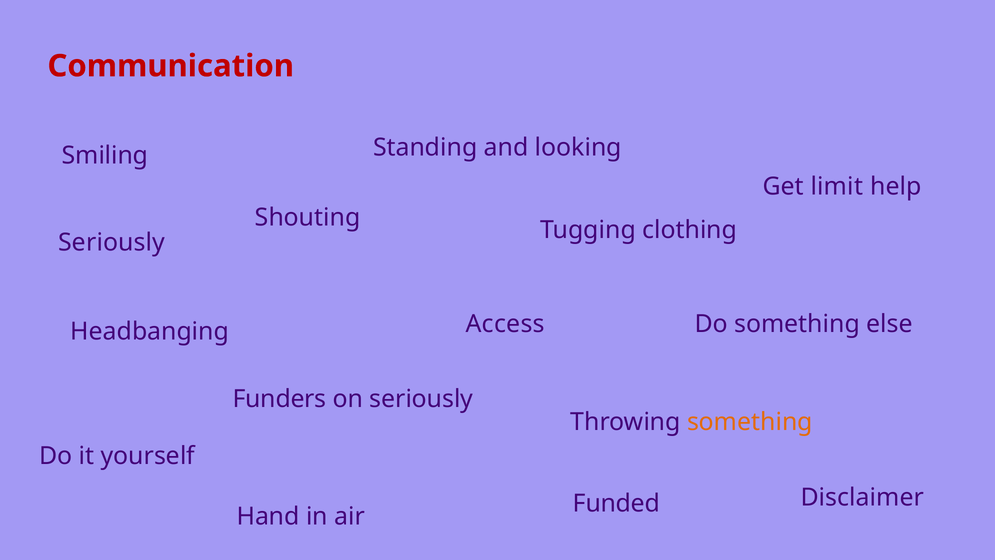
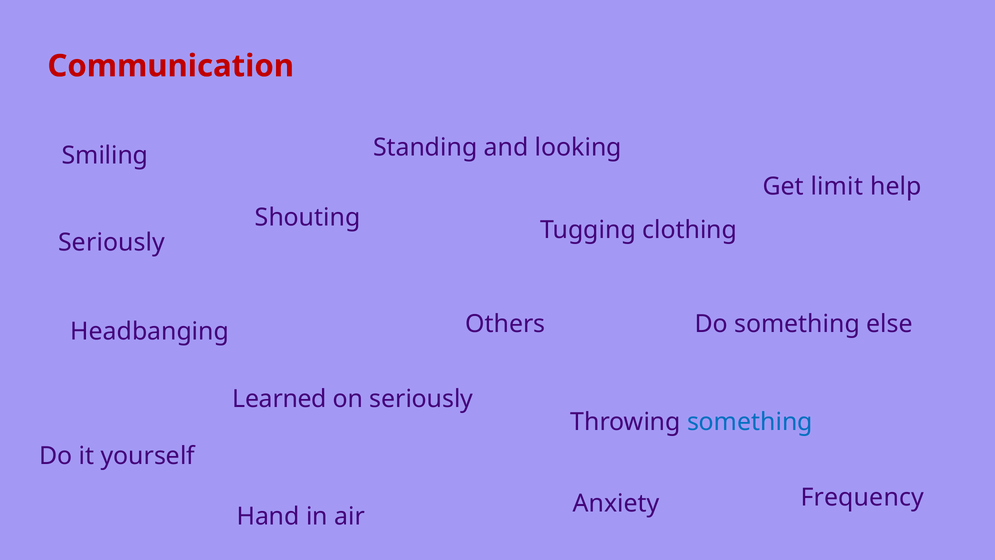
Access: Access -> Others (505, 324)
Funders: Funders -> Learned (280, 399)
something colour: orange -> blue (750, 422)
Disclaimer: Disclaimer -> Frequency (862, 497)
Funded: Funded -> Anxiety (616, 503)
